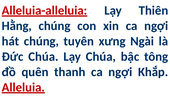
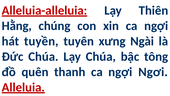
hát chúng: chúng -> tuyền (41, 41)
Khắp: Khắp -> Ngơi (153, 72)
